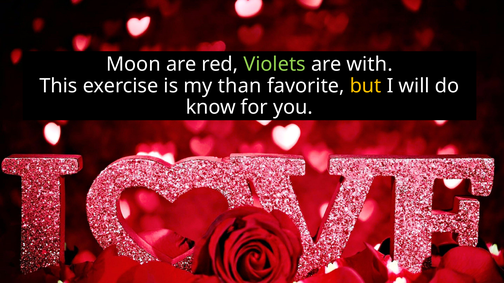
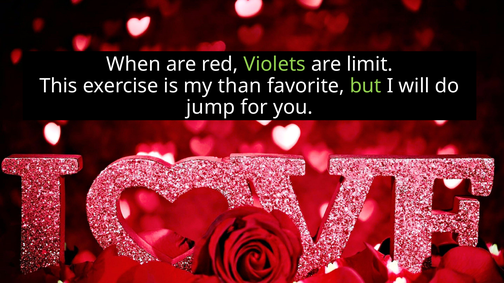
Moon: Moon -> When (133, 65)
with: with -> limit (370, 65)
but colour: yellow -> light green (366, 86)
know: know -> jump (211, 108)
